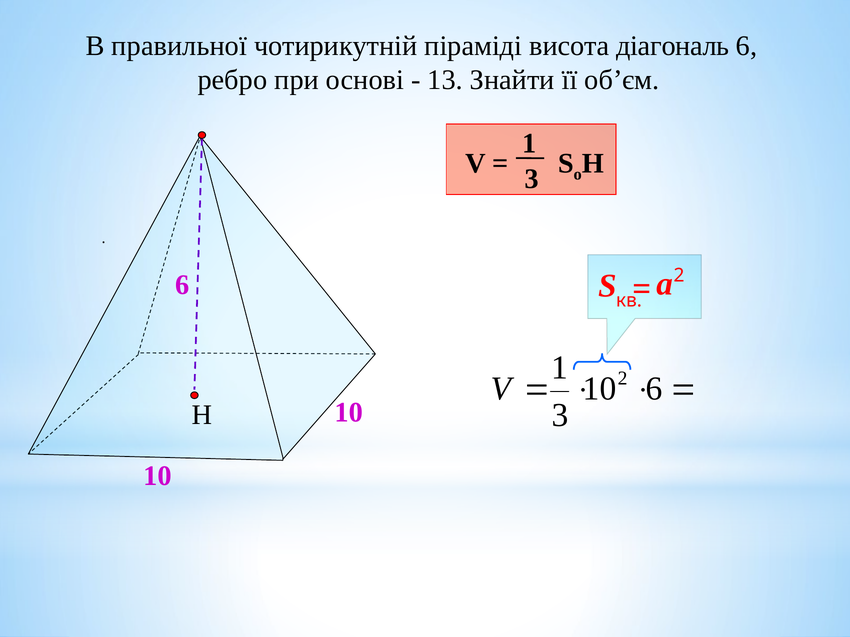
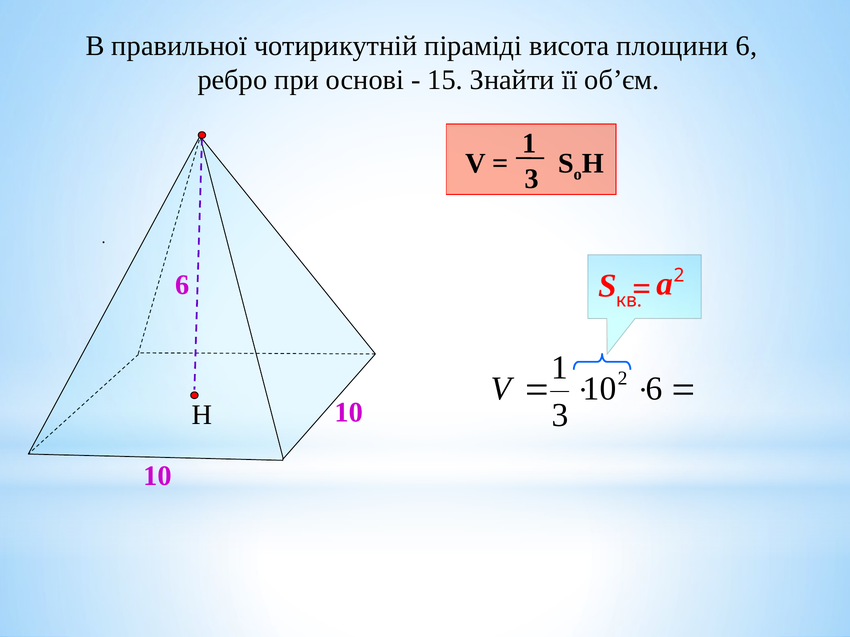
діагональ: діагональ -> площини (673, 46)
13: 13 -> 15 (445, 80)
